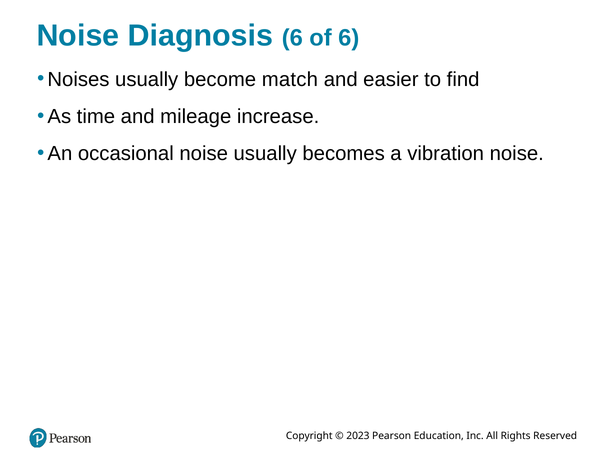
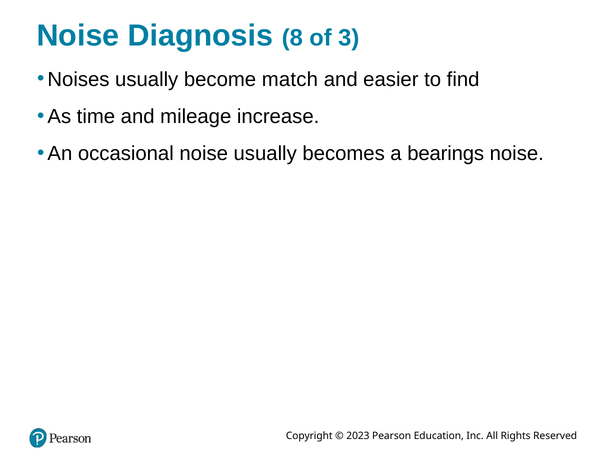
Diagnosis 6: 6 -> 8 (292, 38)
of 6: 6 -> 3 (349, 38)
vibration: vibration -> bearings (446, 153)
